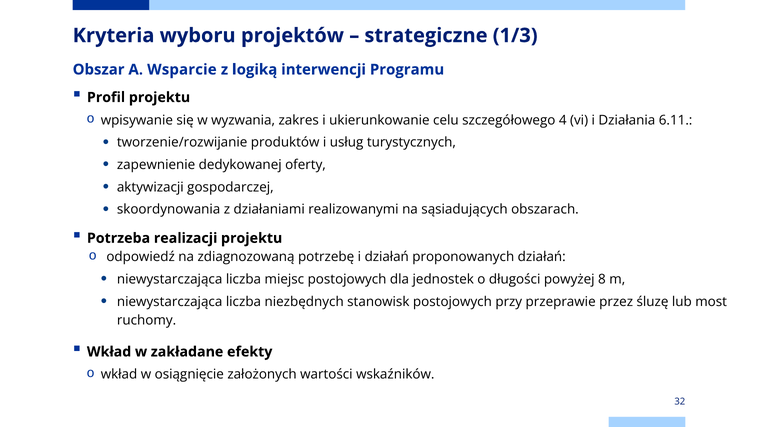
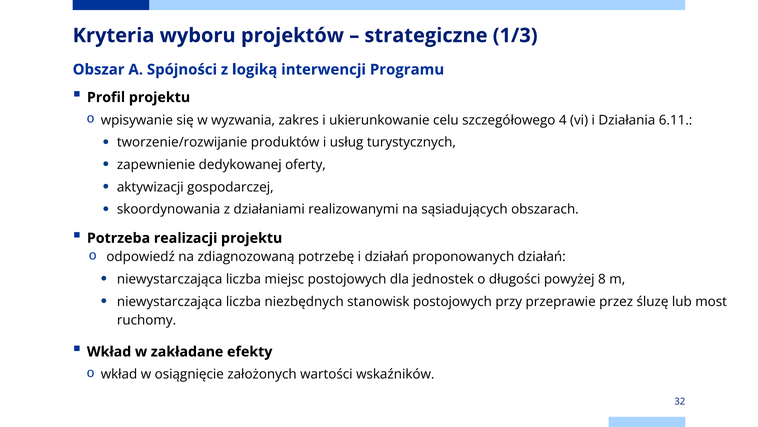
Wsparcie: Wsparcie -> Spójności (182, 69)
